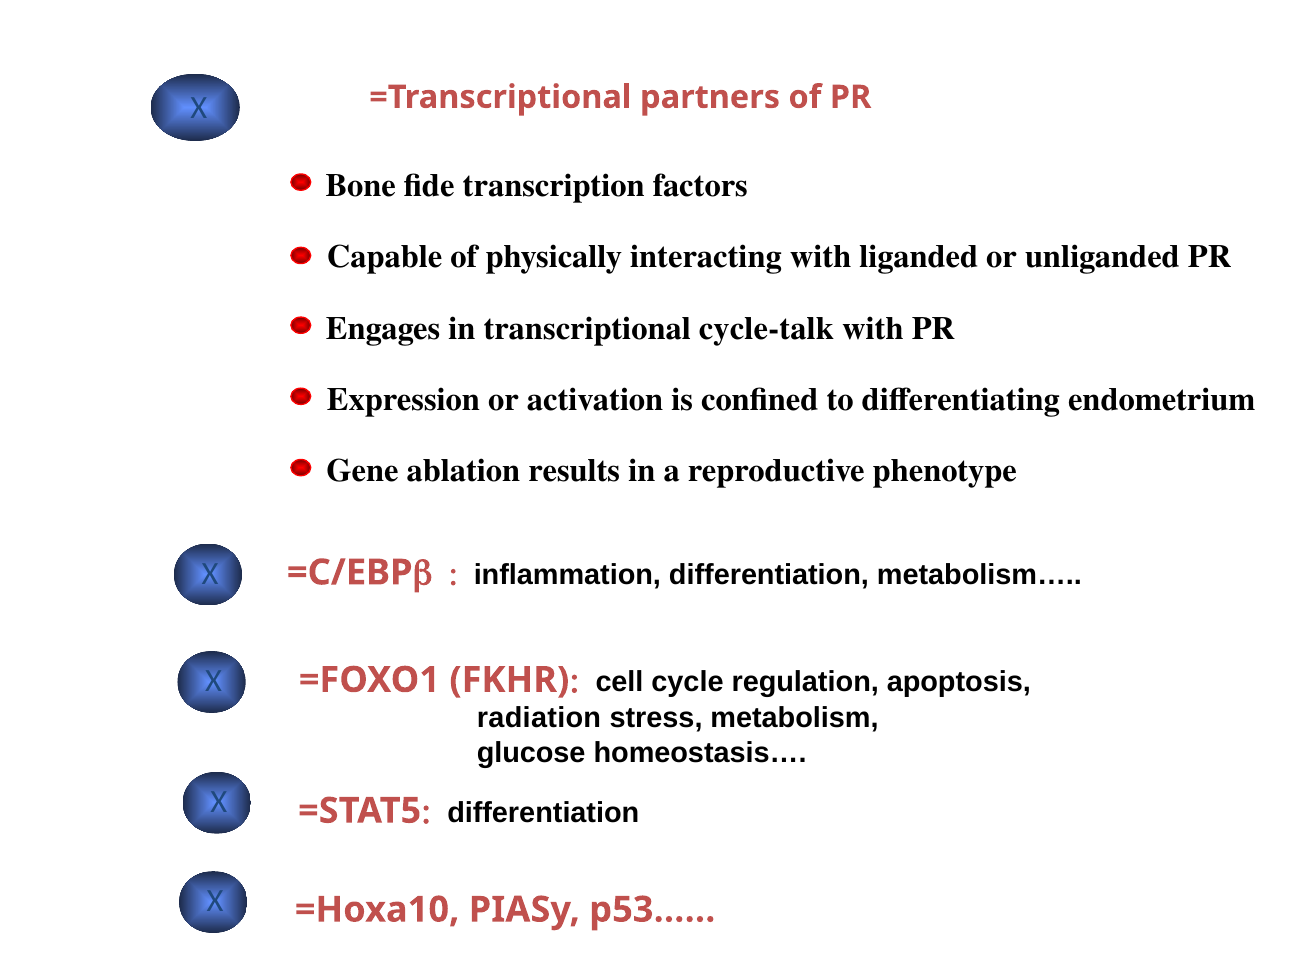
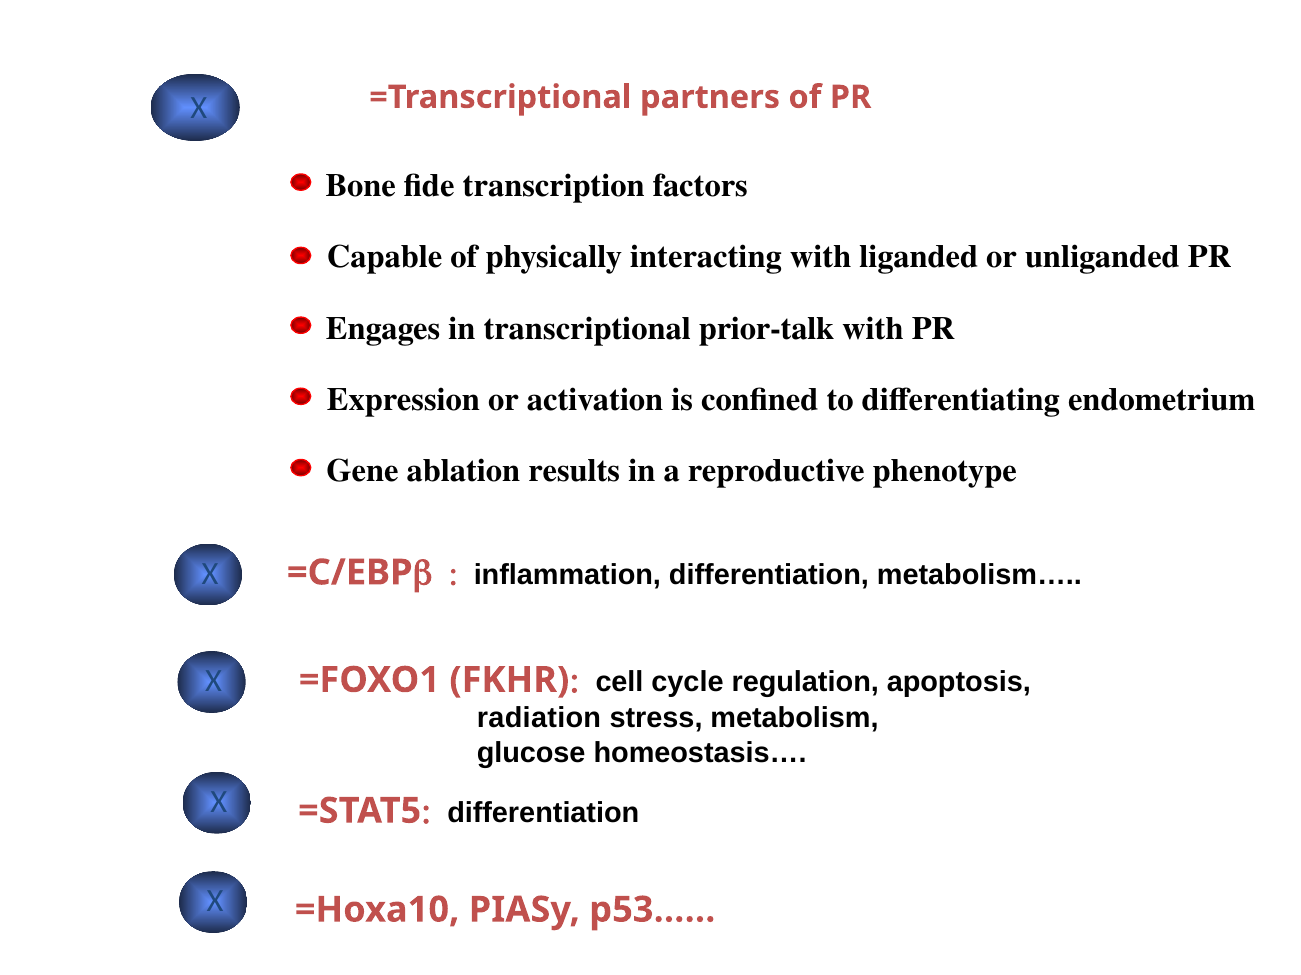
cycle-talk: cycle-talk -> prior-talk (767, 329)
